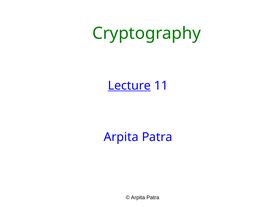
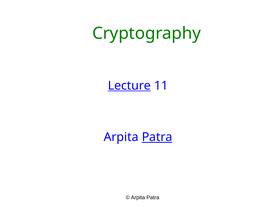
Patra underline: none -> present (157, 137)
